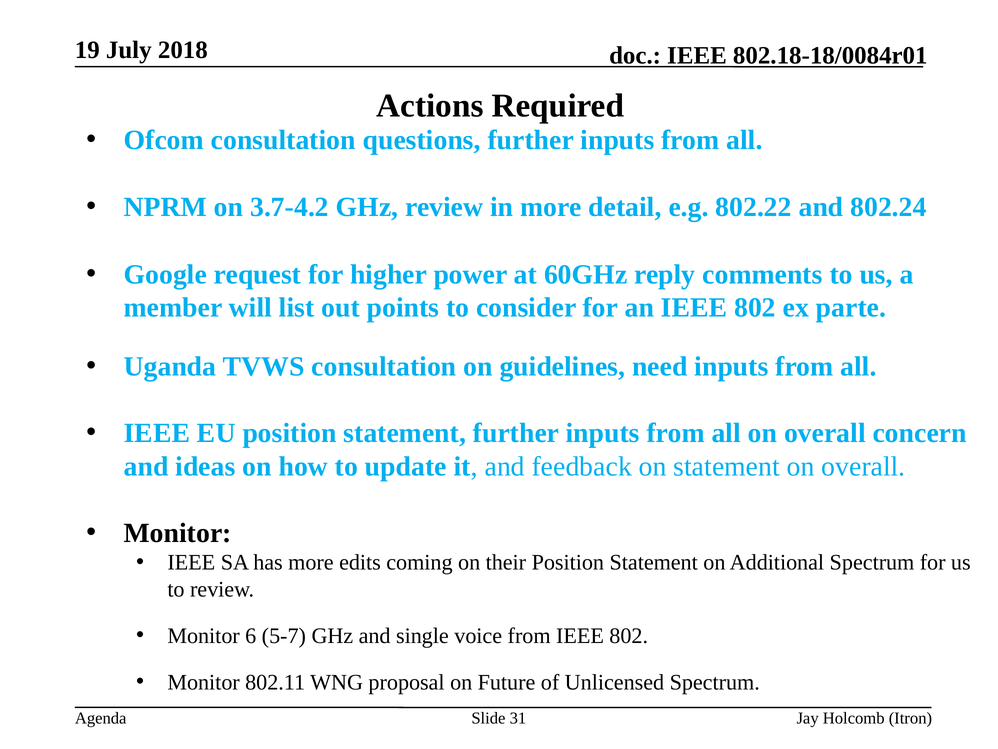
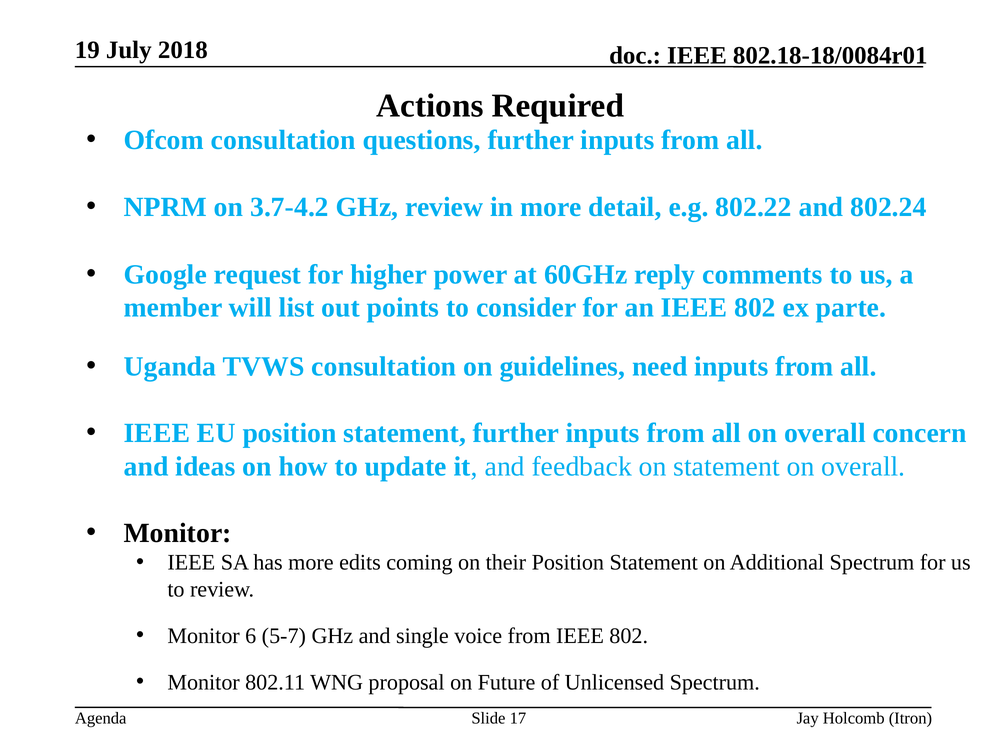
31: 31 -> 17 (518, 718)
